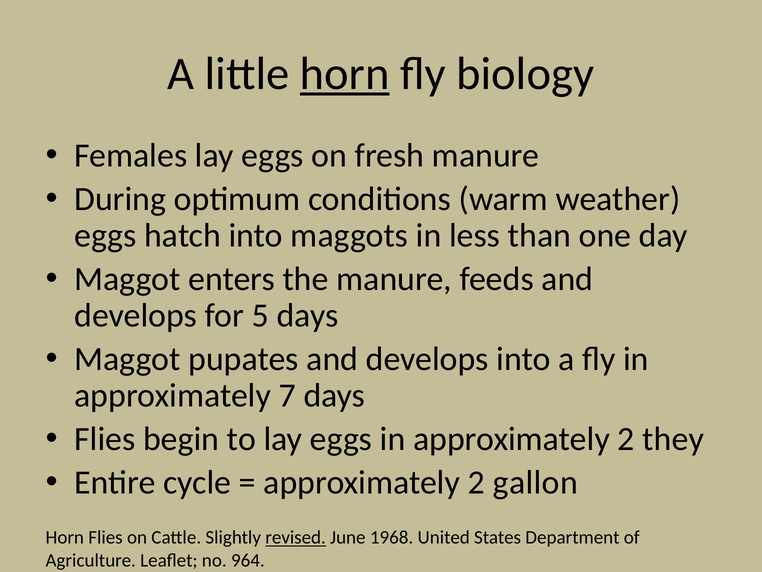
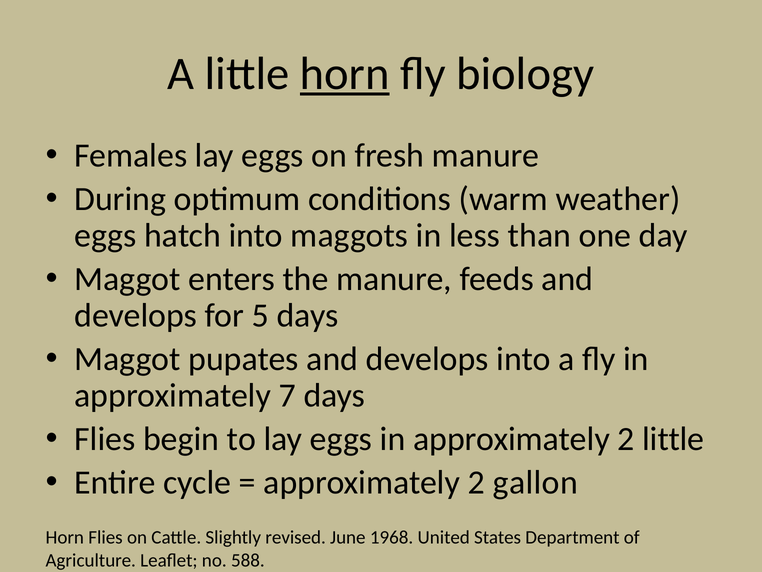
2 they: they -> little (673, 439)
revised underline: present -> none (296, 537)
964: 964 -> 588 (248, 560)
